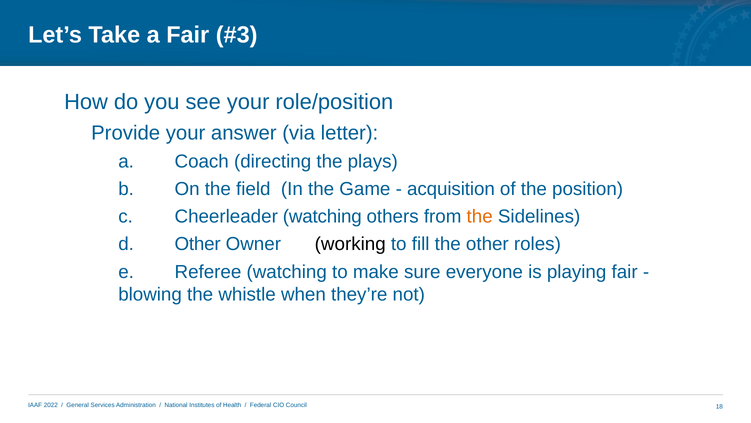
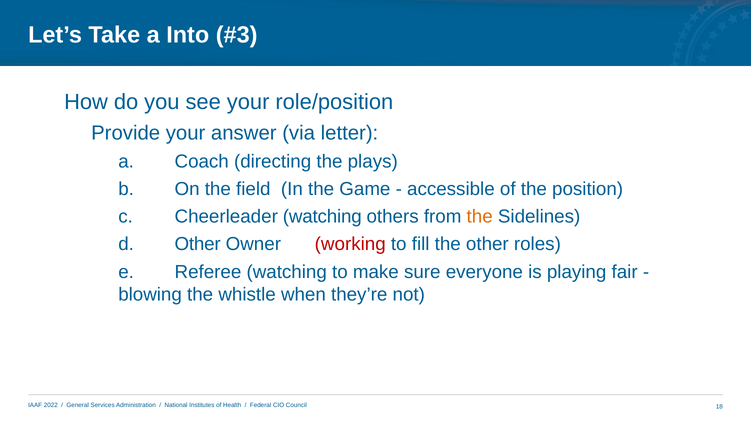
a Fair: Fair -> Into (188, 35)
acquisition: acquisition -> accessible (451, 189)
working colour: black -> red (350, 244)
